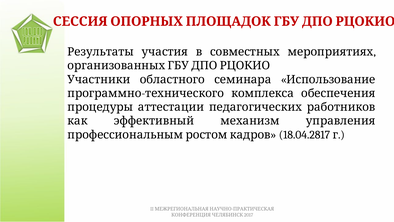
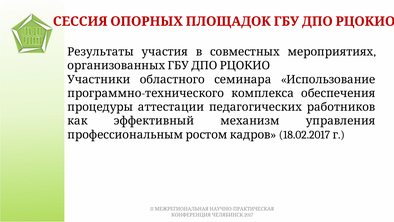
18.04.2817: 18.04.2817 -> 18.02.2017 (304, 135)
